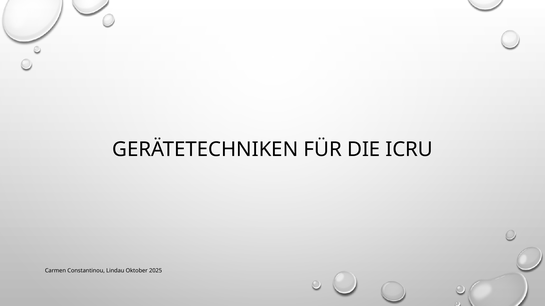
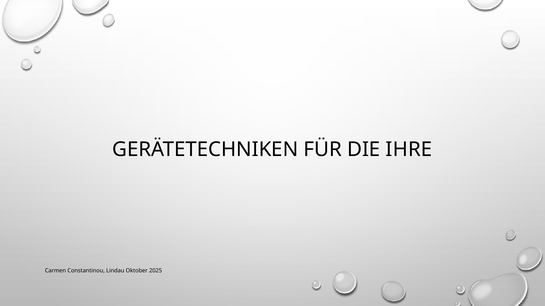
ICRU: ICRU -> IHRE (409, 150)
